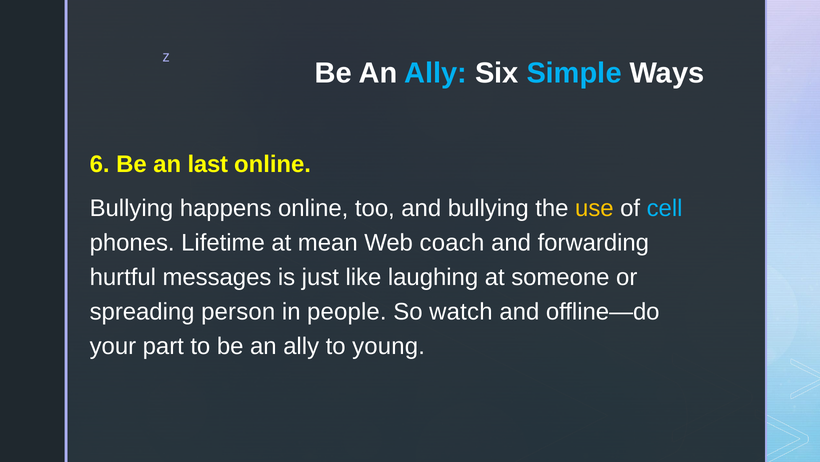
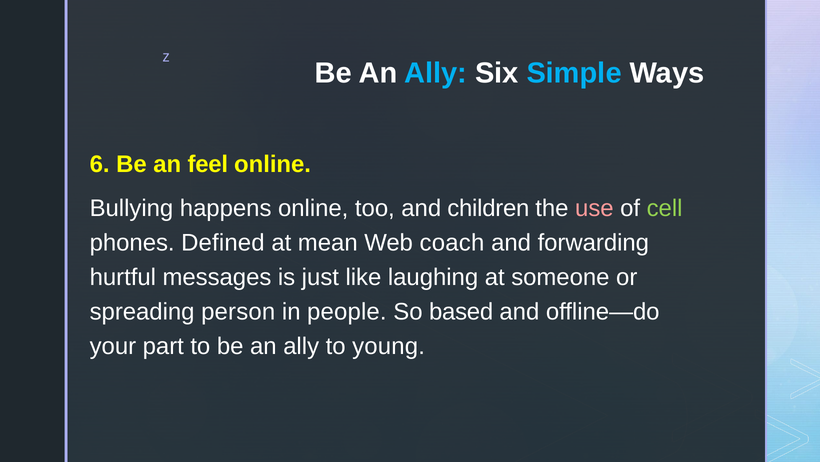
last: last -> feel (208, 164)
and bullying: bullying -> children (488, 208)
use colour: yellow -> pink (594, 208)
cell colour: light blue -> light green (665, 208)
Lifetime: Lifetime -> Defined (223, 243)
watch: watch -> based (461, 311)
